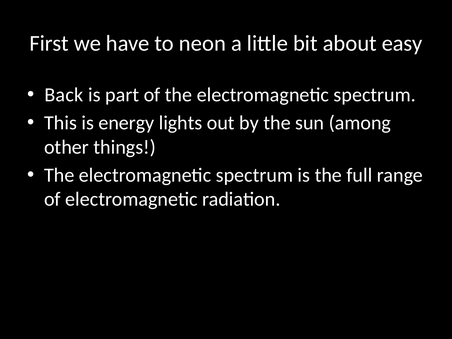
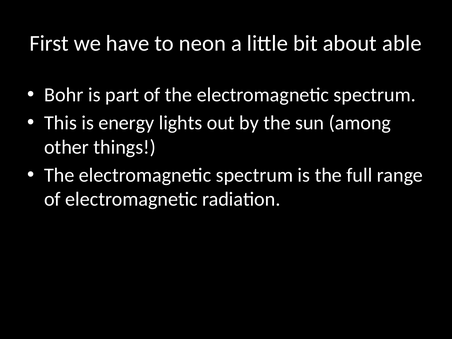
easy: easy -> able (402, 43)
Back: Back -> Bohr (64, 95)
